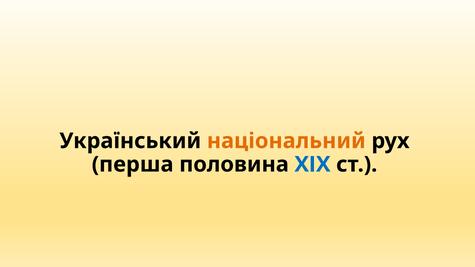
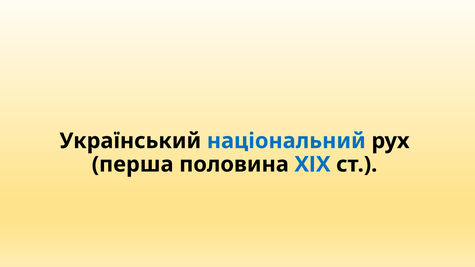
національний colour: orange -> blue (286, 141)
